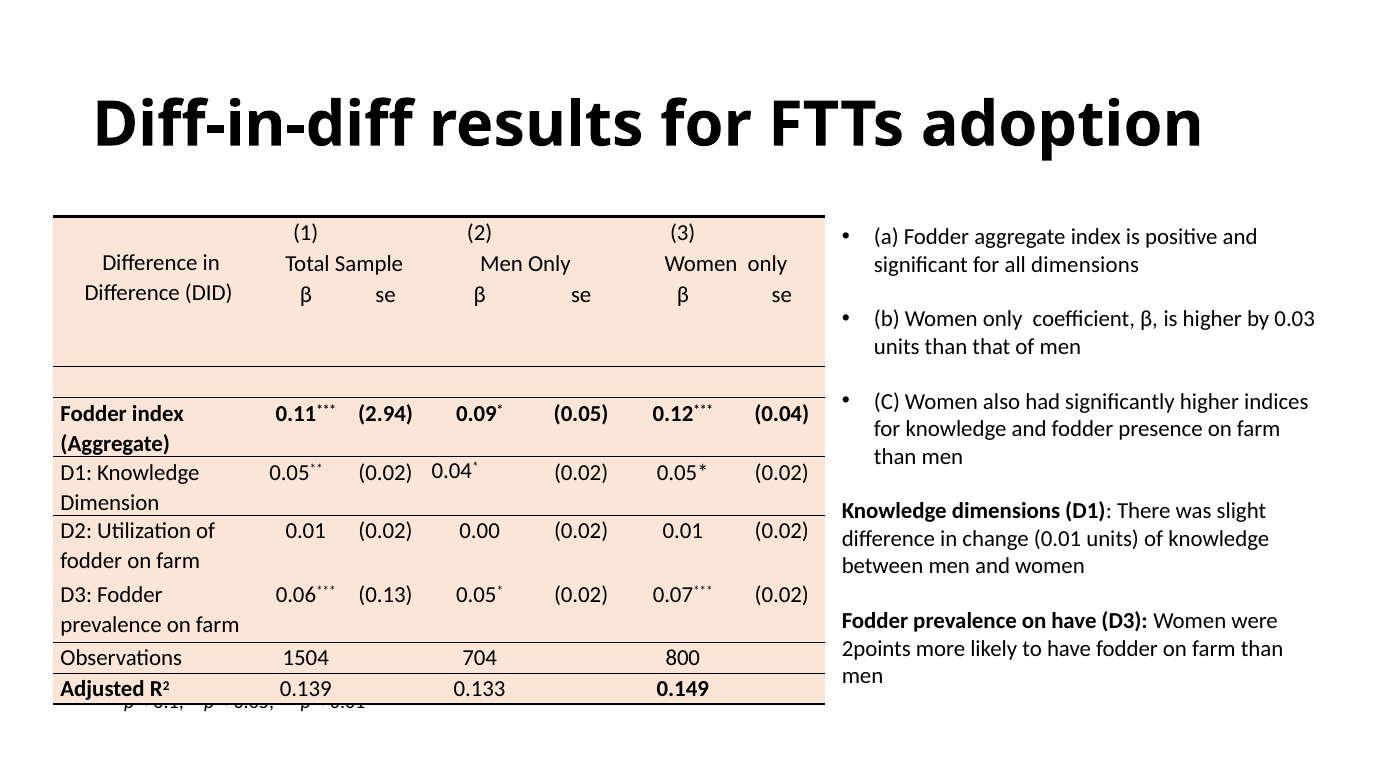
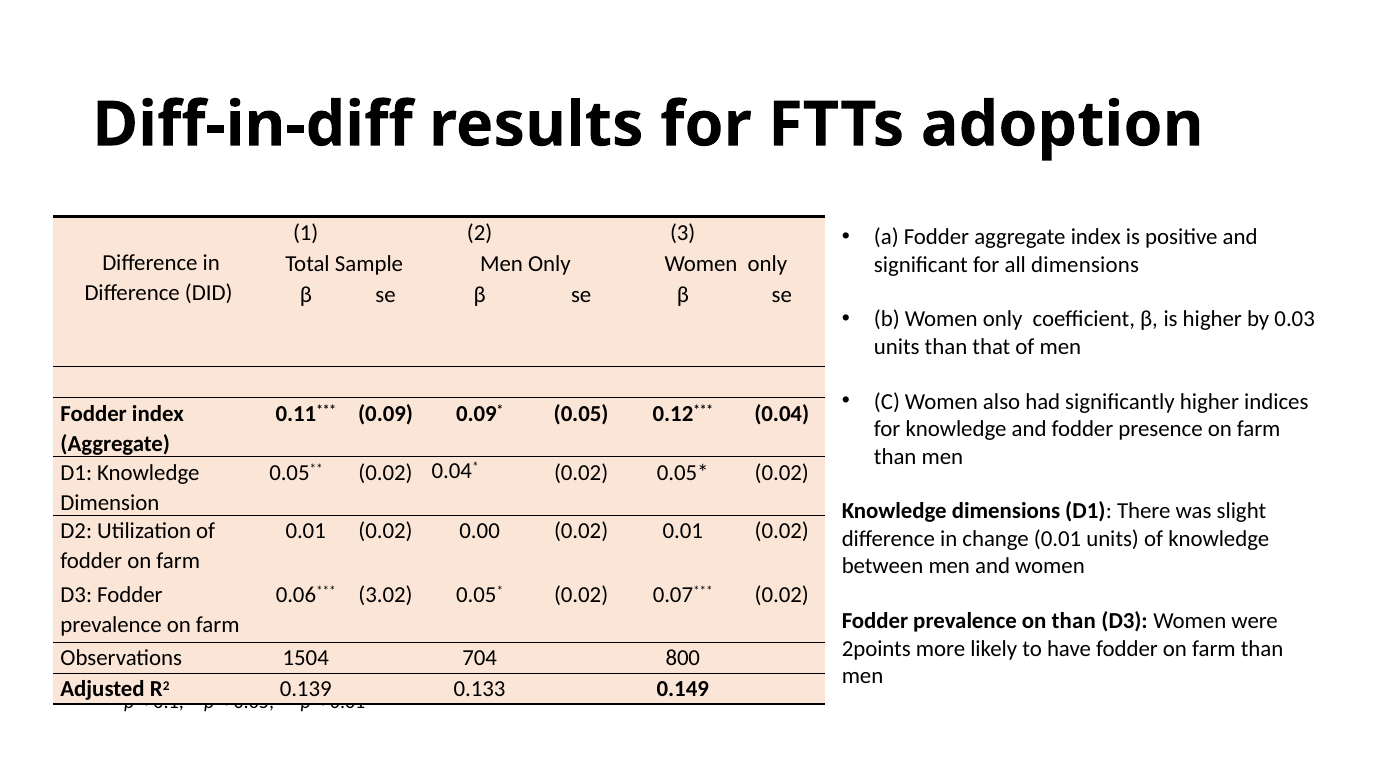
2.94: 2.94 -> 0.09 (386, 414)
0.13: 0.13 -> 3.02 (386, 595)
on have: have -> than (1074, 621)
